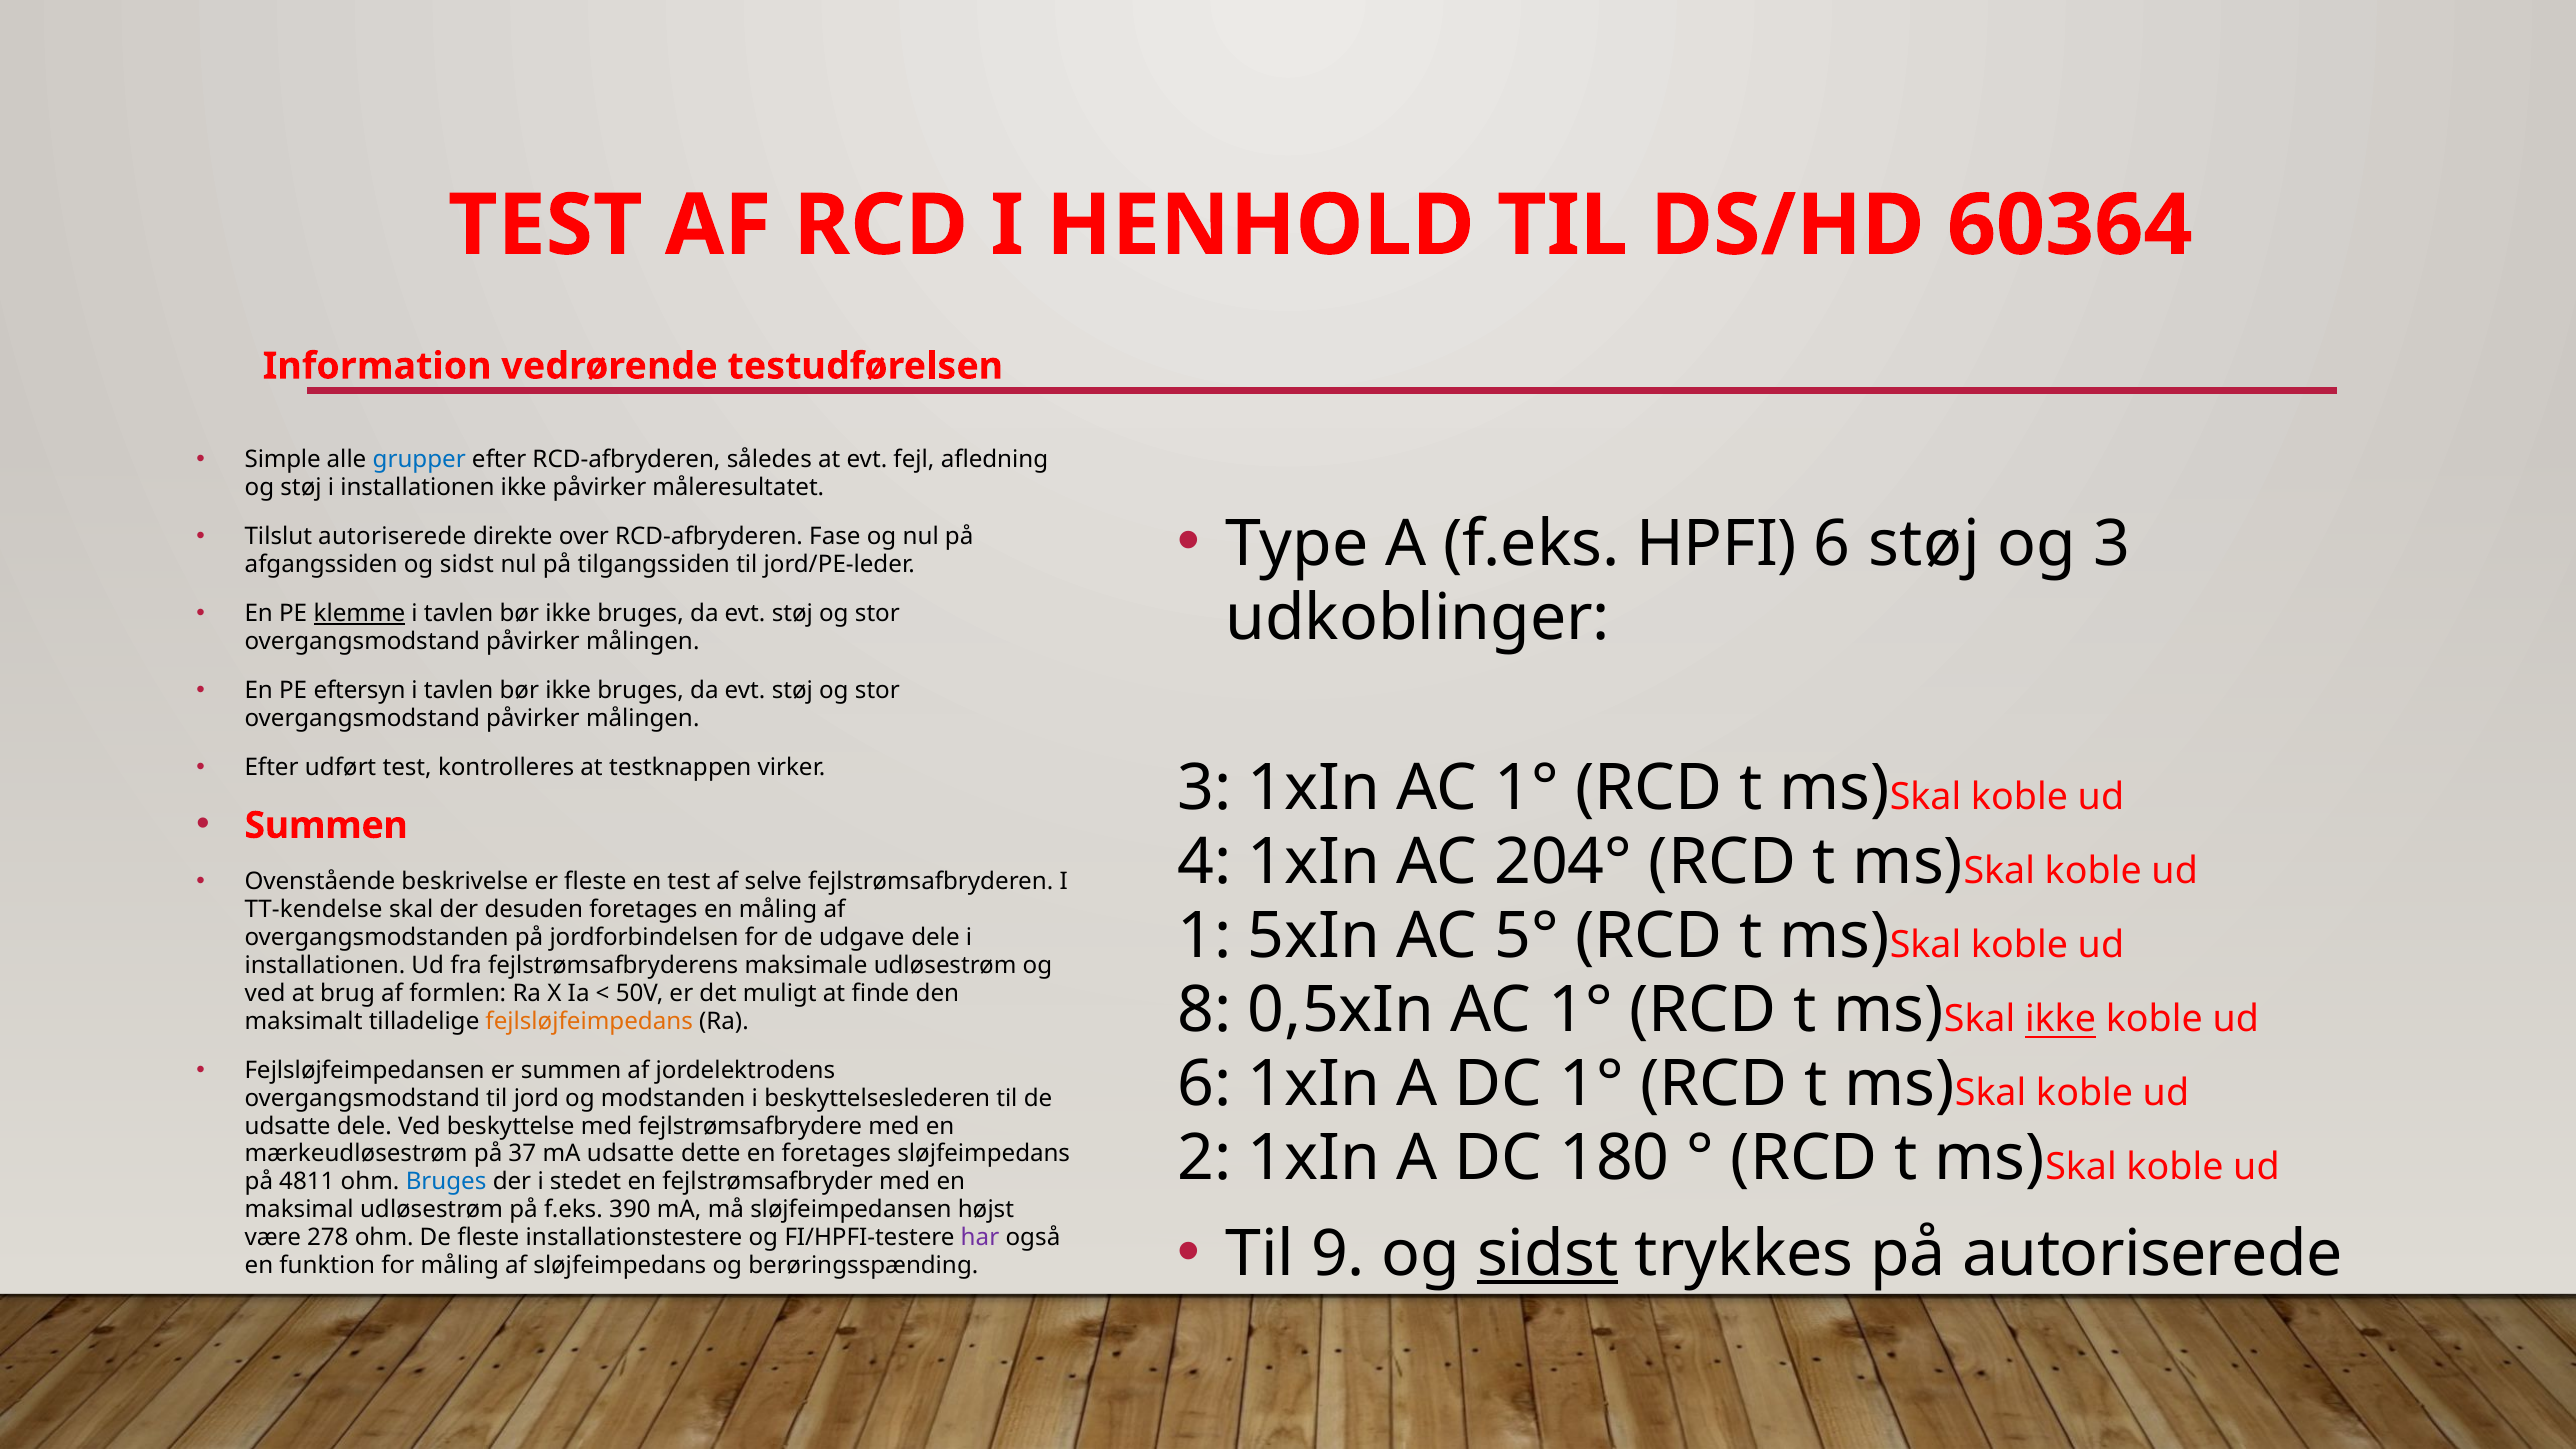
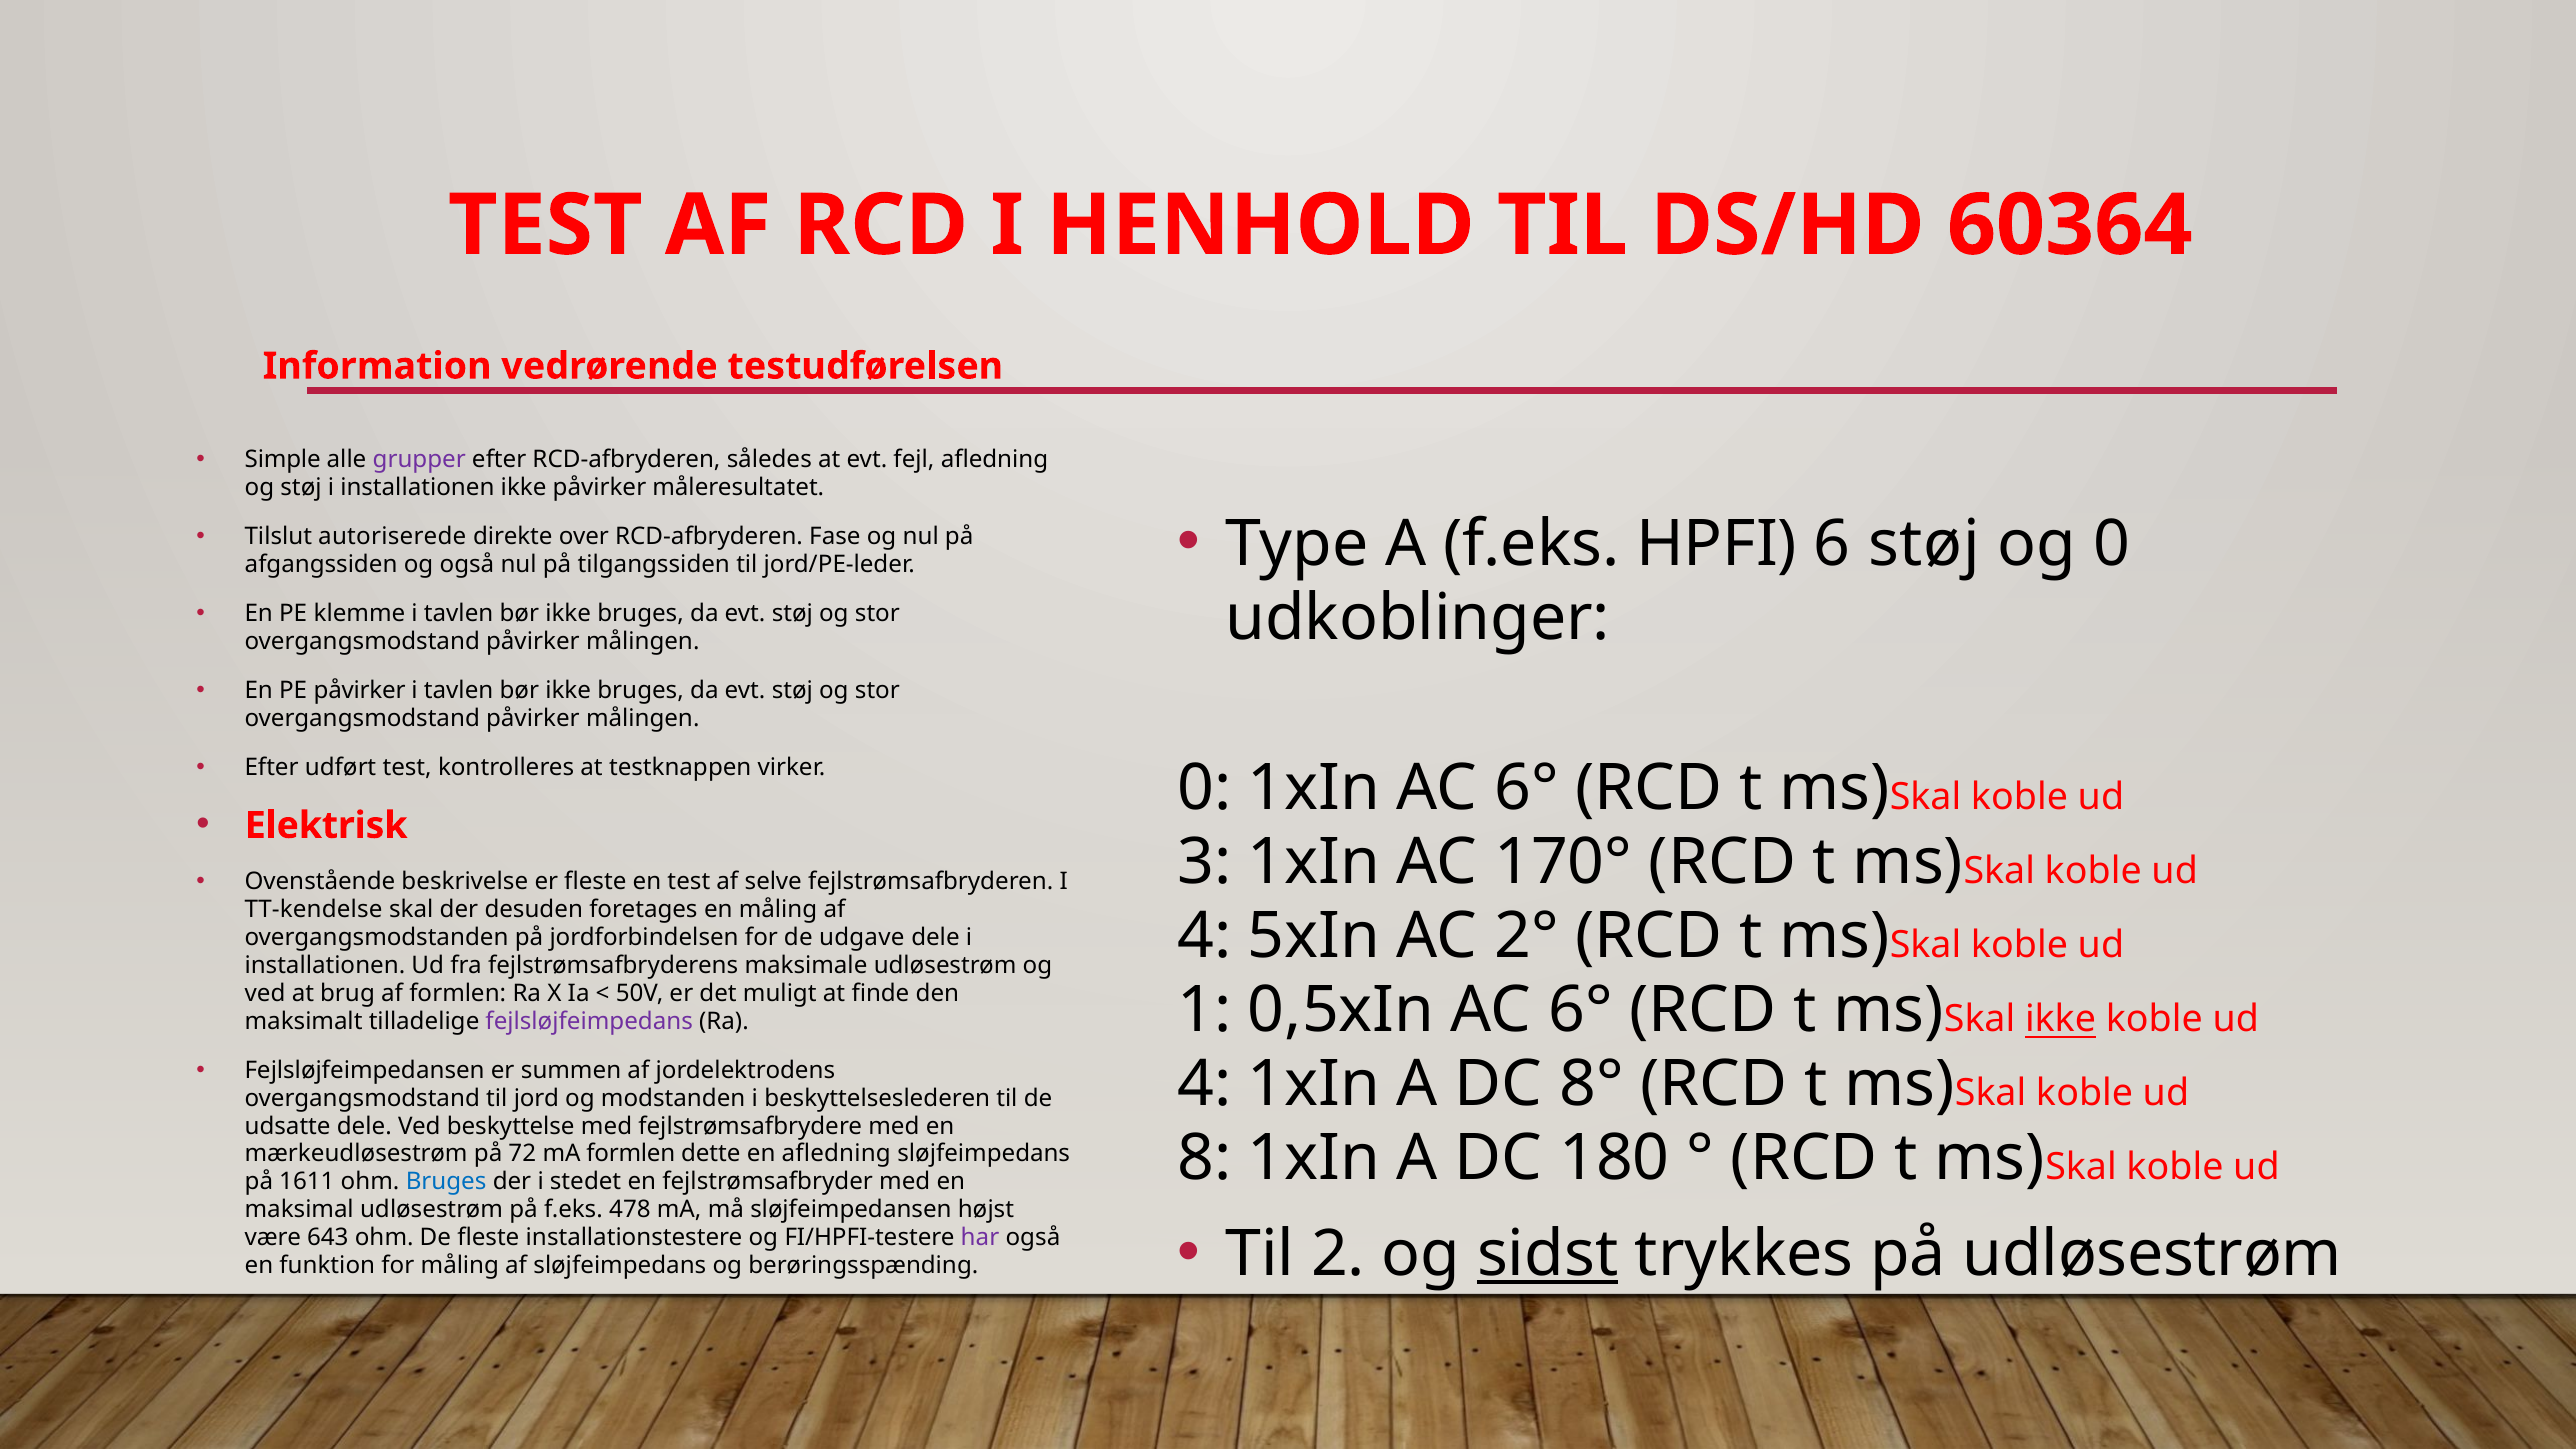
grupper colour: blue -> purple (419, 459)
og 3: 3 -> 0 (2112, 544)
afgangssiden og sidst: sidst -> også (467, 564)
klemme underline: present -> none (359, 614)
PE eftersyn: eftersyn -> påvirker (360, 691)
3: 3 -> 0 (1204, 788)
1xIn AC 1°: 1° -> 6° (1526, 788)
Summen: Summen -> Elektrisk (326, 826)
4: 4 -> 3 (1204, 862)
204°: 204° -> 170° (1563, 862)
1: 1 -> 4 (1204, 936)
5°: 5° -> 2° (1526, 936)
8: 8 -> 1 (1204, 1010)
0,5xIn AC 1°: 1° -> 6° (1580, 1010)
fejlsløjfeimpedans colour: orange -> purple (589, 1021)
6: 6 -> 4 (1204, 1084)
DC 1°: 1° -> 8° (1591, 1084)
2: 2 -> 8 (1204, 1159)
37: 37 -> 72 (522, 1154)
mA udsatte: udsatte -> formlen (631, 1154)
en foretages: foretages -> afledning (836, 1154)
4811: 4811 -> 1611 (307, 1182)
390: 390 -> 478 (630, 1210)
9: 9 -> 2 (1338, 1254)
på autoriserede: autoriserede -> udløsestrøm (2153, 1254)
278: 278 -> 643 (328, 1237)
